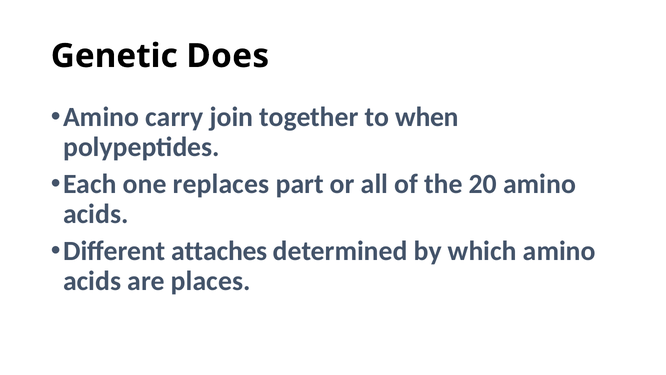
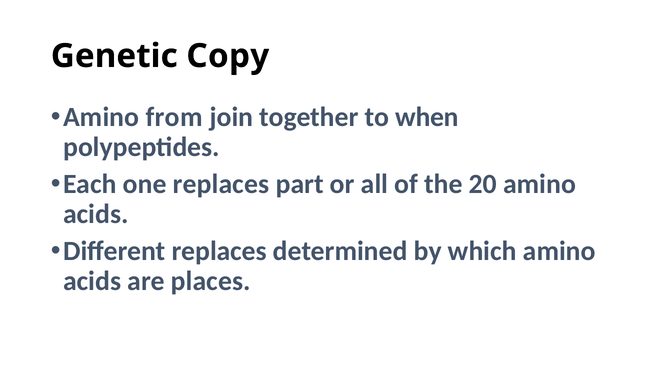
Does: Does -> Copy (228, 56)
carry: carry -> from (174, 117)
Different attaches: attaches -> replaces (219, 251)
